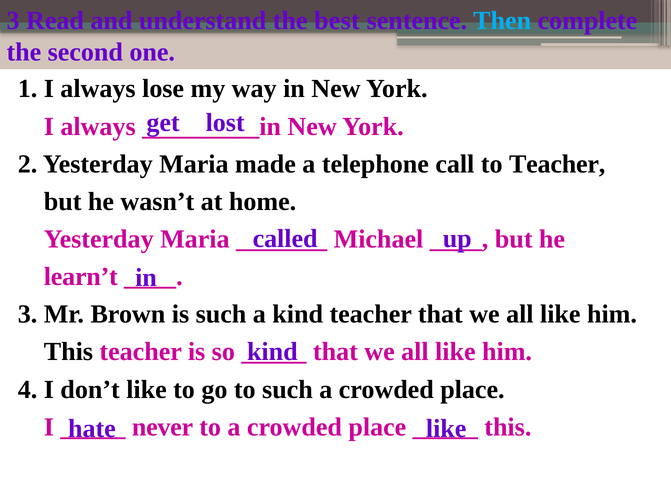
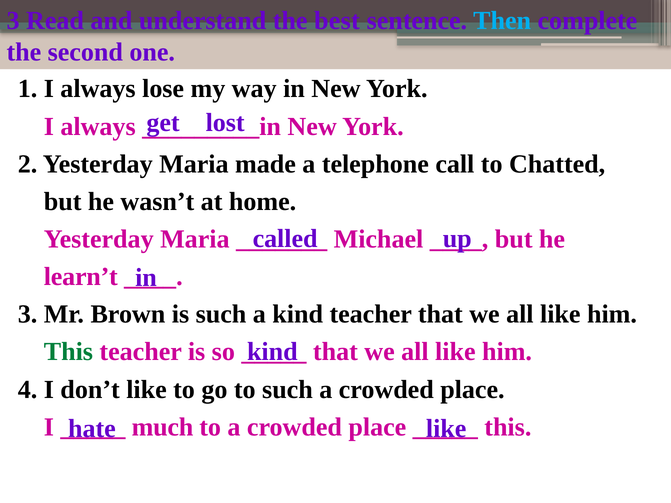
to Teacher: Teacher -> Chatted (557, 164)
This colour: black -> green (68, 352)
never: never -> much (163, 427)
